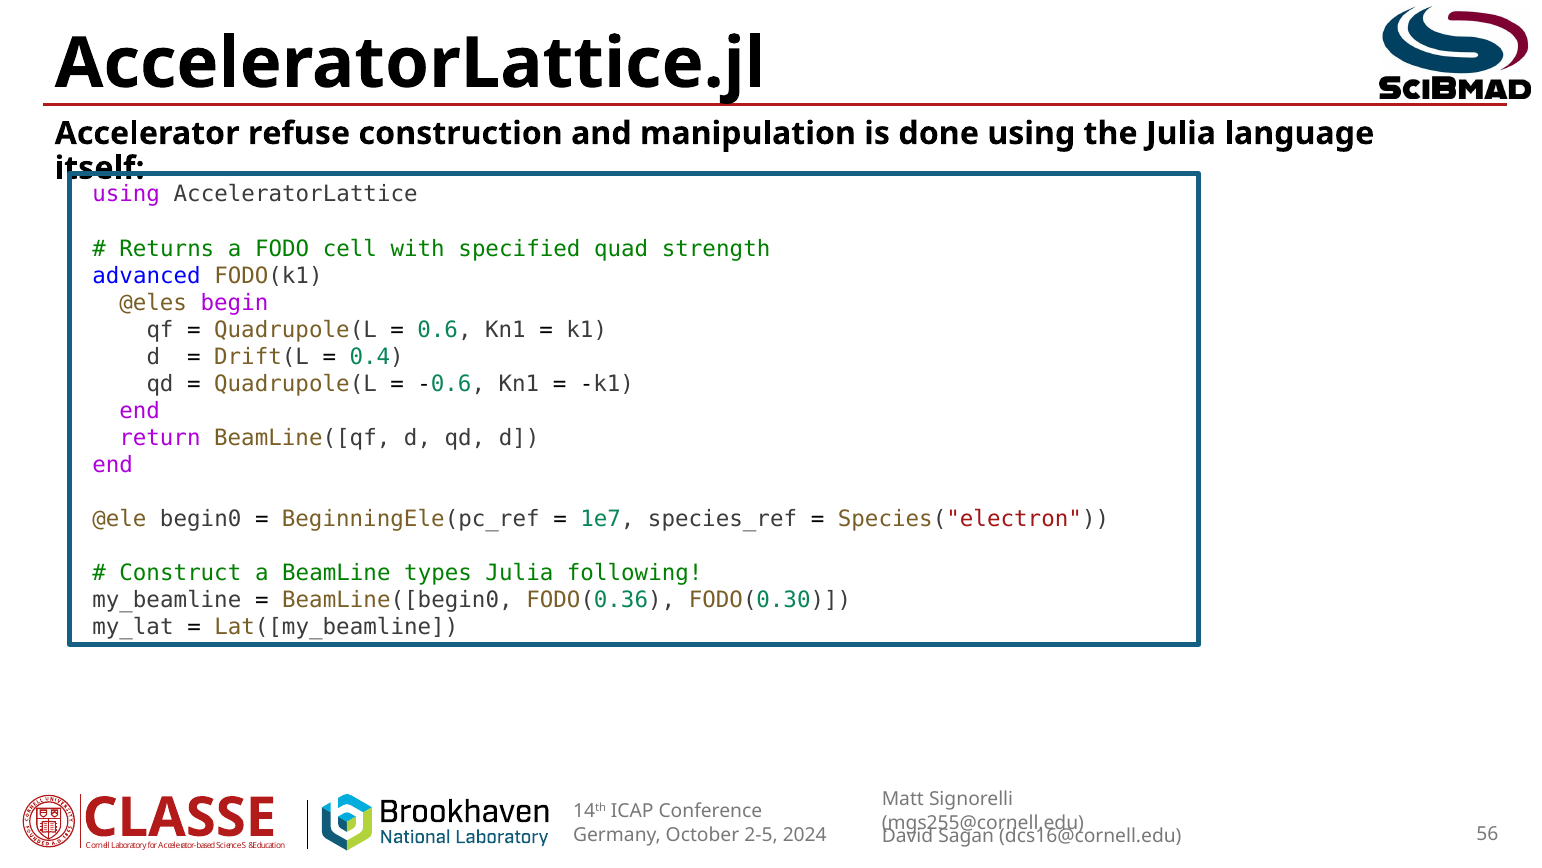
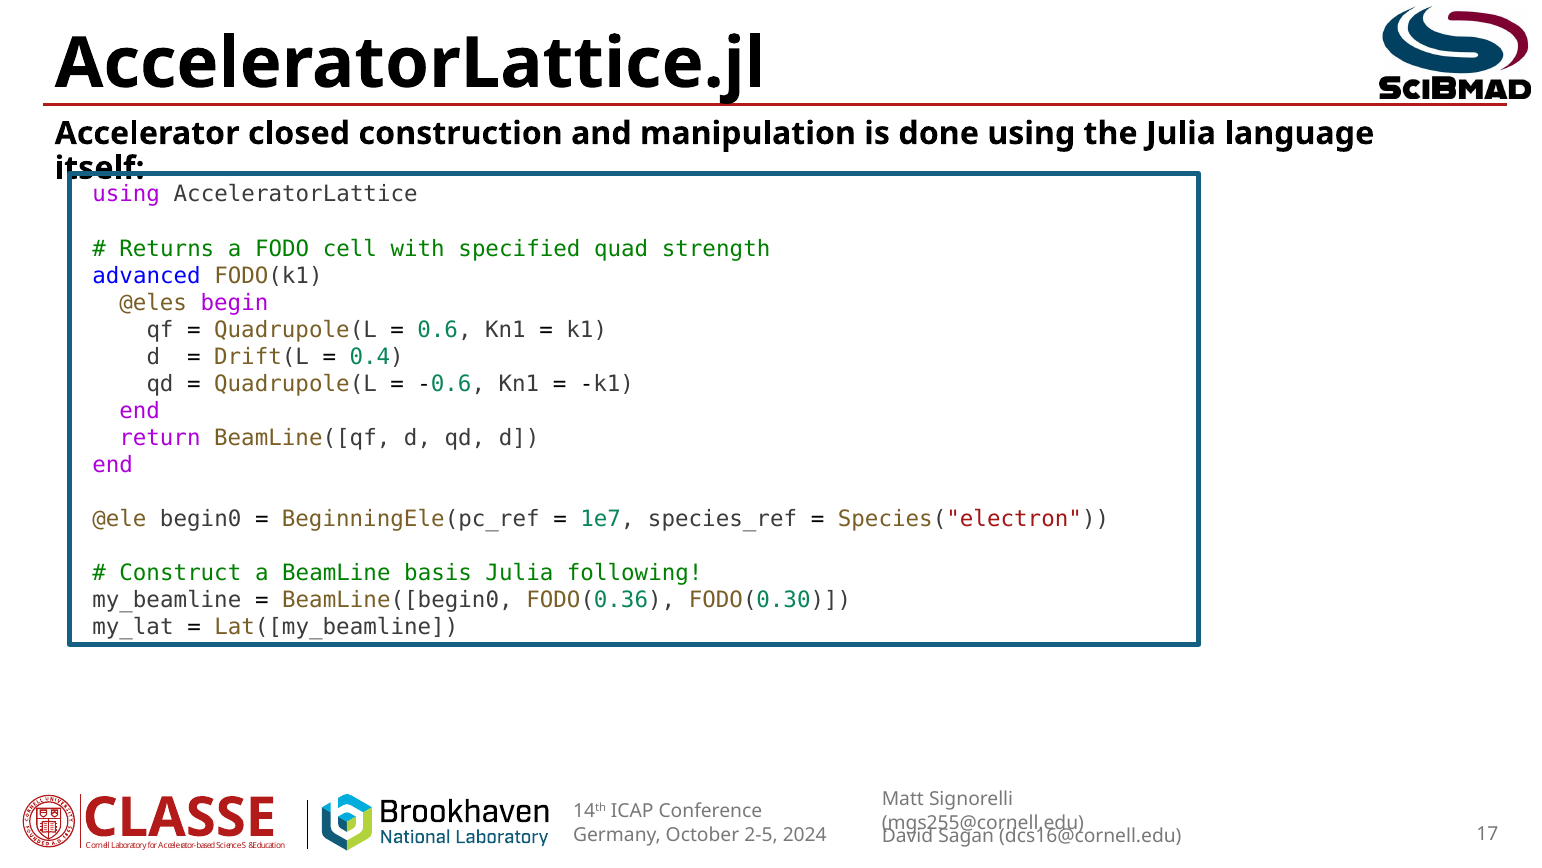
refuse: refuse -> closed (299, 133)
types: types -> basis (438, 572)
56: 56 -> 17 (1487, 833)
